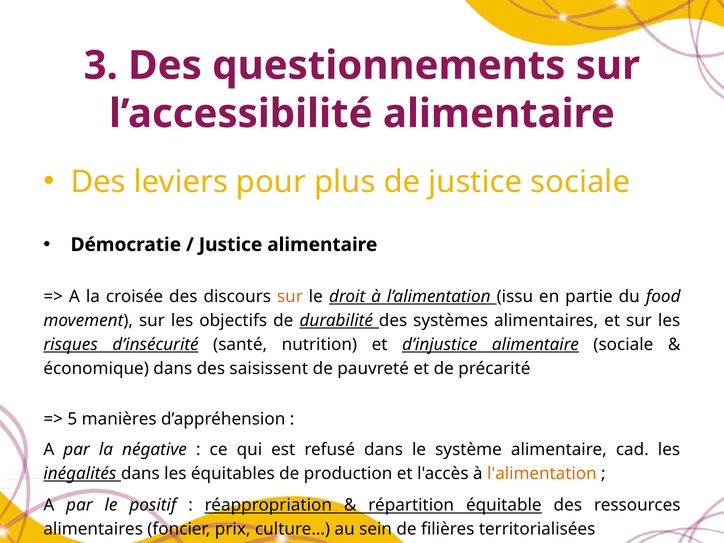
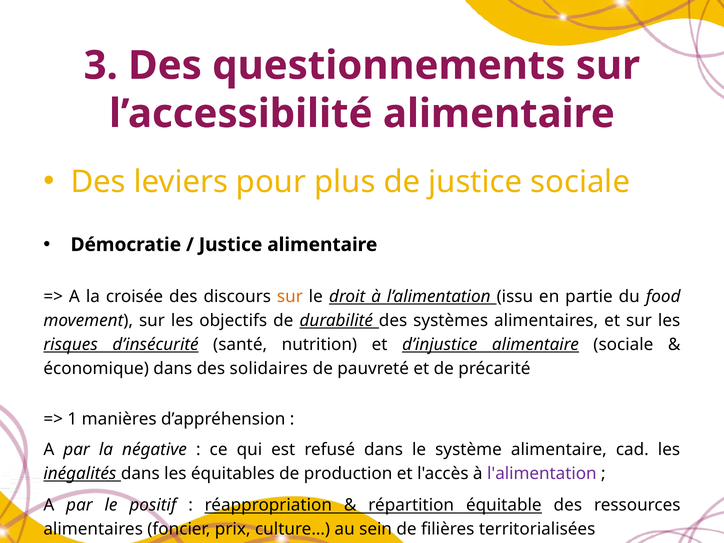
saisissent: saisissent -> solidaires (269, 368)
5: 5 -> 1 (72, 419)
l'alimentation colour: orange -> purple (542, 473)
